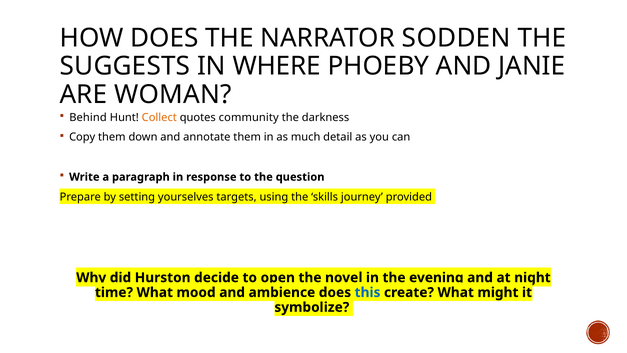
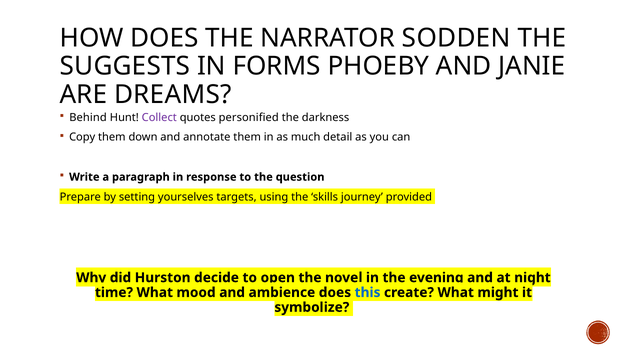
WHERE: WHERE -> FORMS (277, 66)
WOMAN: WOMAN -> DREAMS (173, 94)
Collect colour: orange -> purple (159, 117)
community: community -> personified (249, 117)
